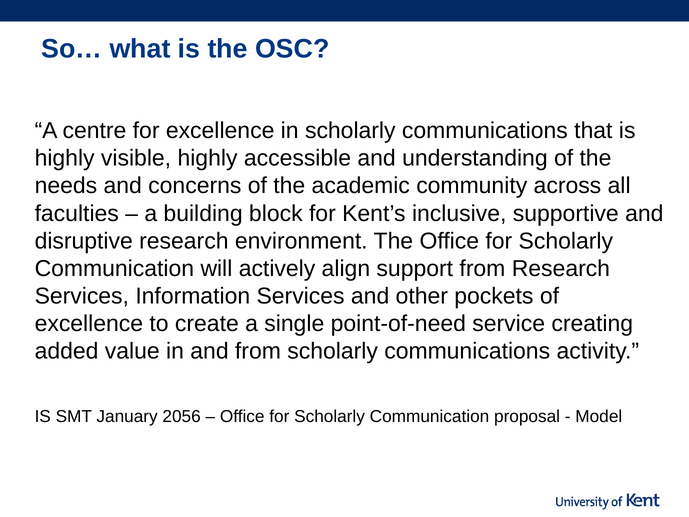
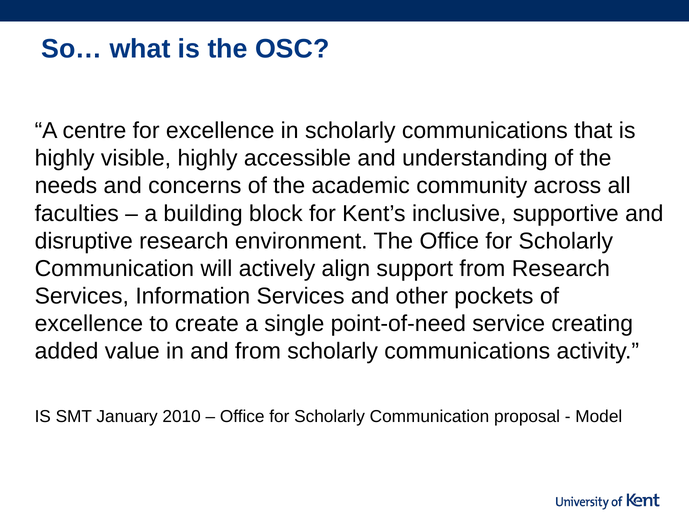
2056: 2056 -> 2010 (182, 416)
